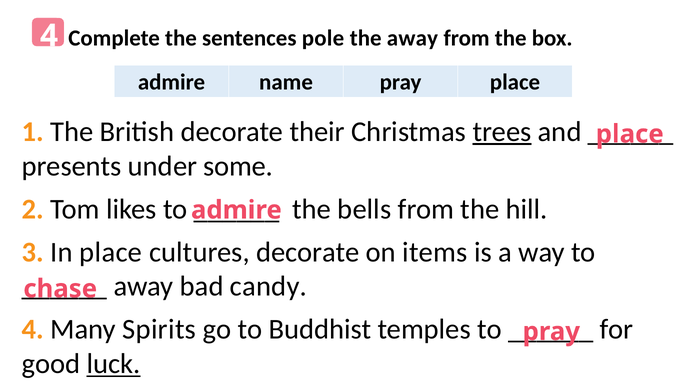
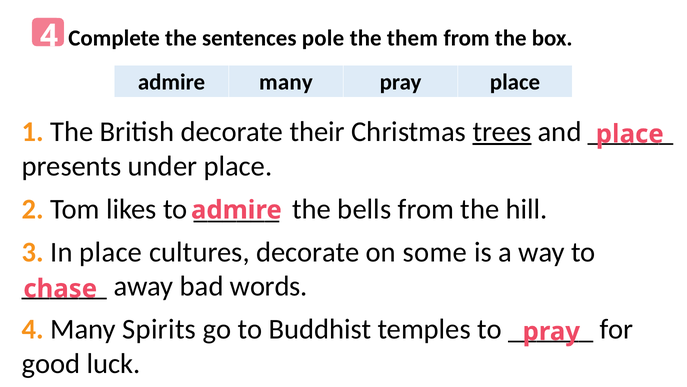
the away: away -> them (412, 38)
admire name: name -> many (286, 82)
under some: some -> place (238, 166)
items: items -> some (435, 252)
candy: candy -> words (269, 286)
luck underline: present -> none (114, 363)
